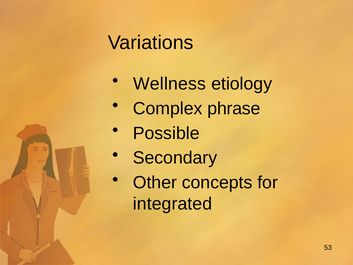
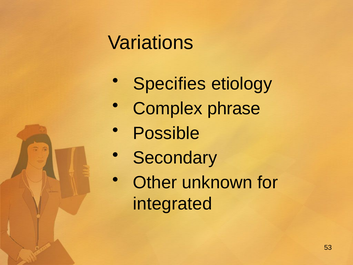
Wellness: Wellness -> Specifies (170, 84)
concepts: concepts -> unknown (217, 182)
